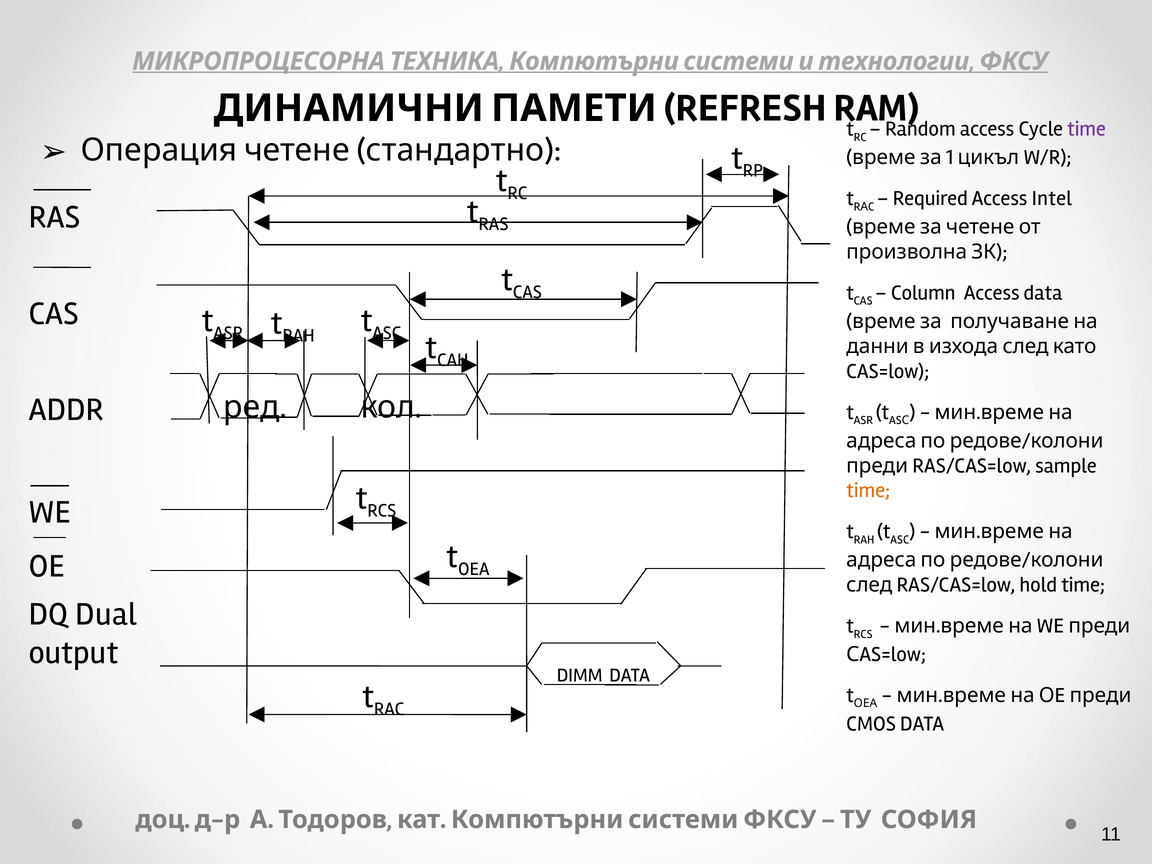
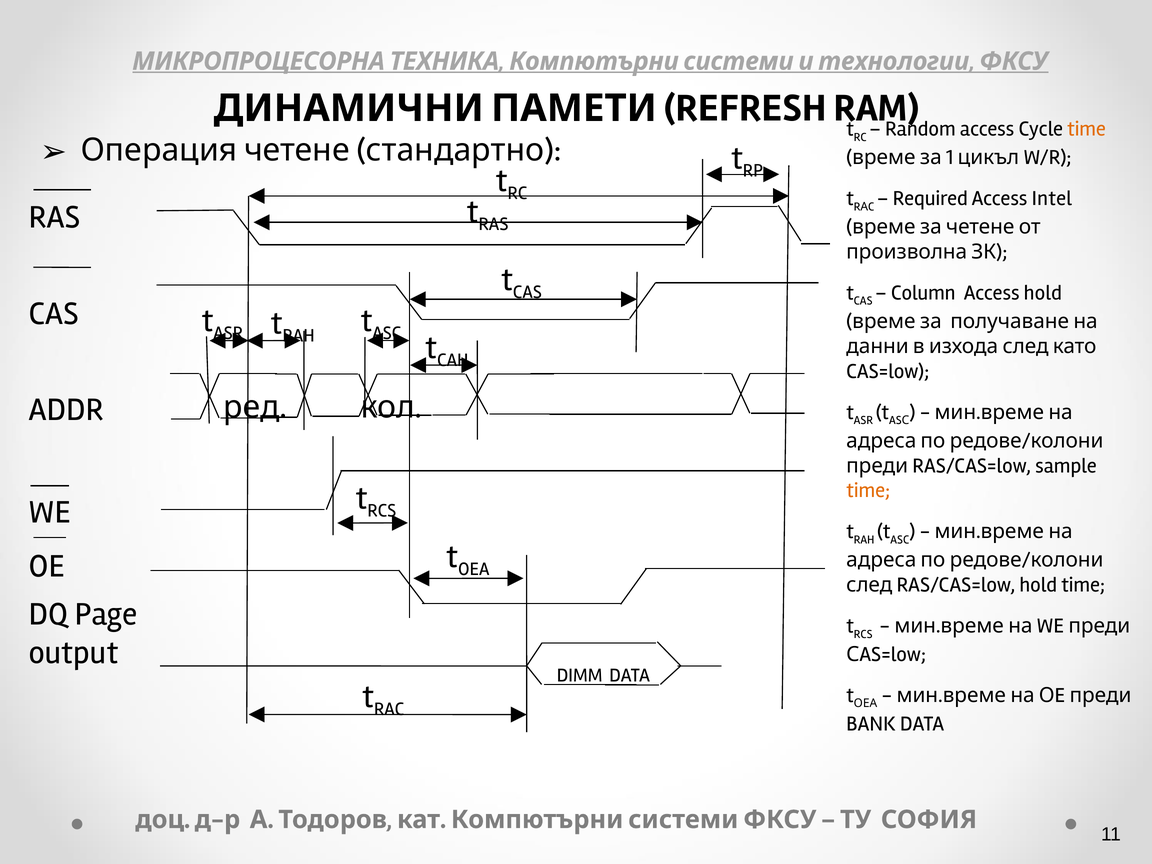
time colour: purple -> orange (1087, 129)
Access data: data -> hold (1043, 293)
Dual: Dual -> Page (106, 614)
CMOS: CMOS -> BANK (871, 724)
